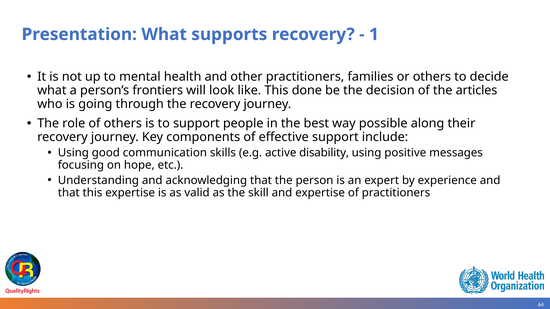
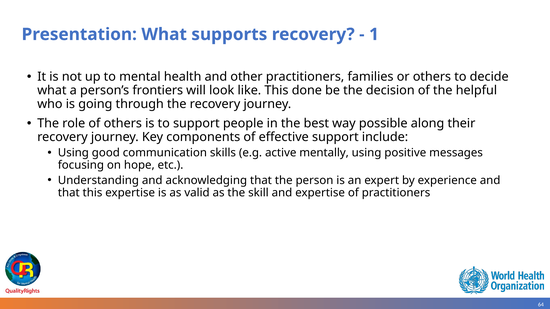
articles: articles -> helpful (476, 91)
disability: disability -> mentally (324, 153)
